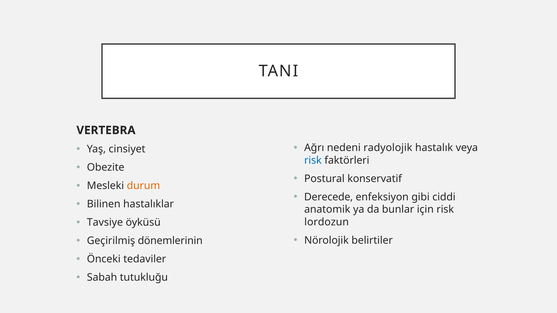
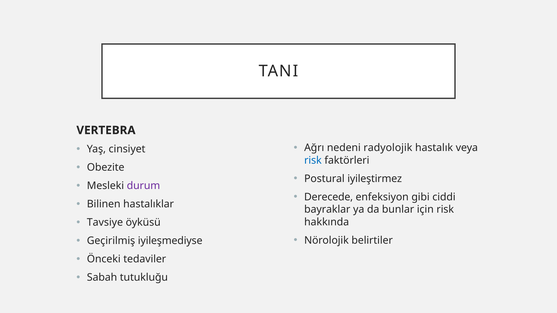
konservatif: konservatif -> iyileştirmez (375, 179)
durum colour: orange -> purple (143, 186)
anatomik: anatomik -> bayraklar (327, 210)
lordozun: lordozun -> hakkında (327, 222)
dönemlerinin: dönemlerinin -> iyileşmediyse (170, 241)
